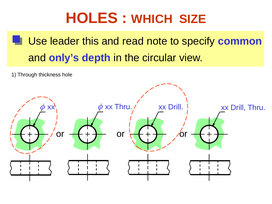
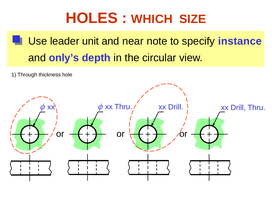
this: this -> unit (91, 41)
read: read -> near (133, 41)
common: common -> instance (240, 41)
